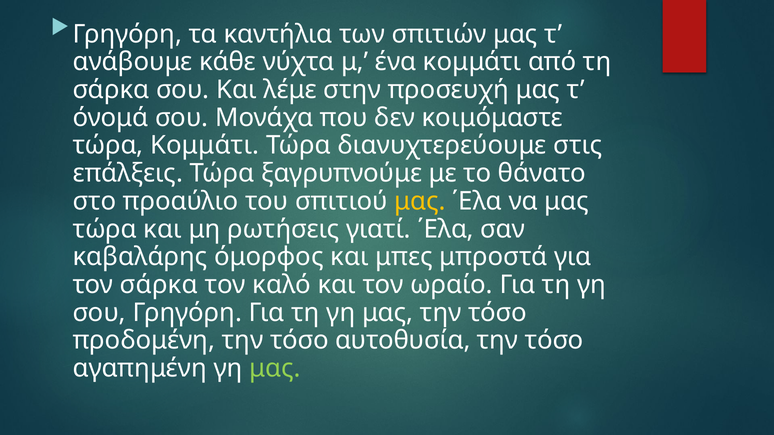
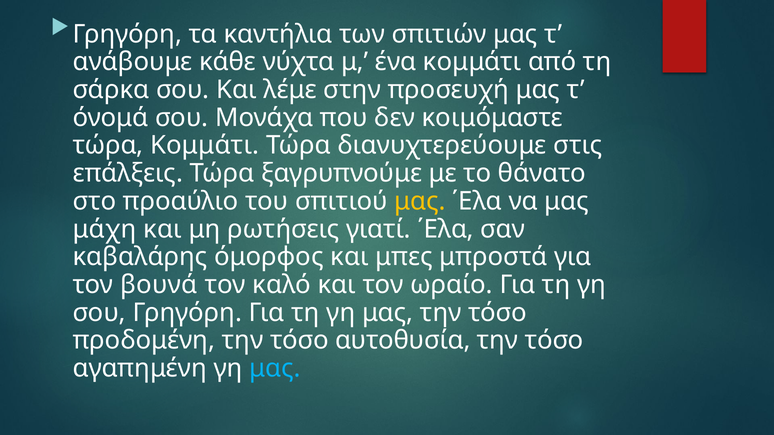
τώρα: τώρα -> μάχη (105, 229)
τον σάρκα: σάρκα -> βουνά (159, 285)
μας colour: light green -> light blue (275, 369)
